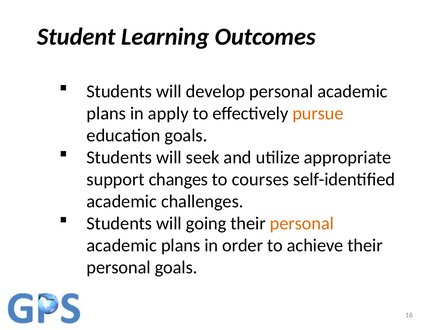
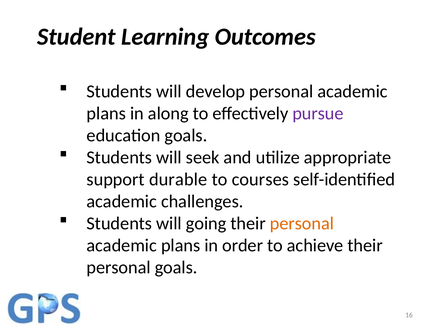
apply: apply -> along (168, 113)
pursue colour: orange -> purple (318, 113)
changes: changes -> durable (178, 179)
